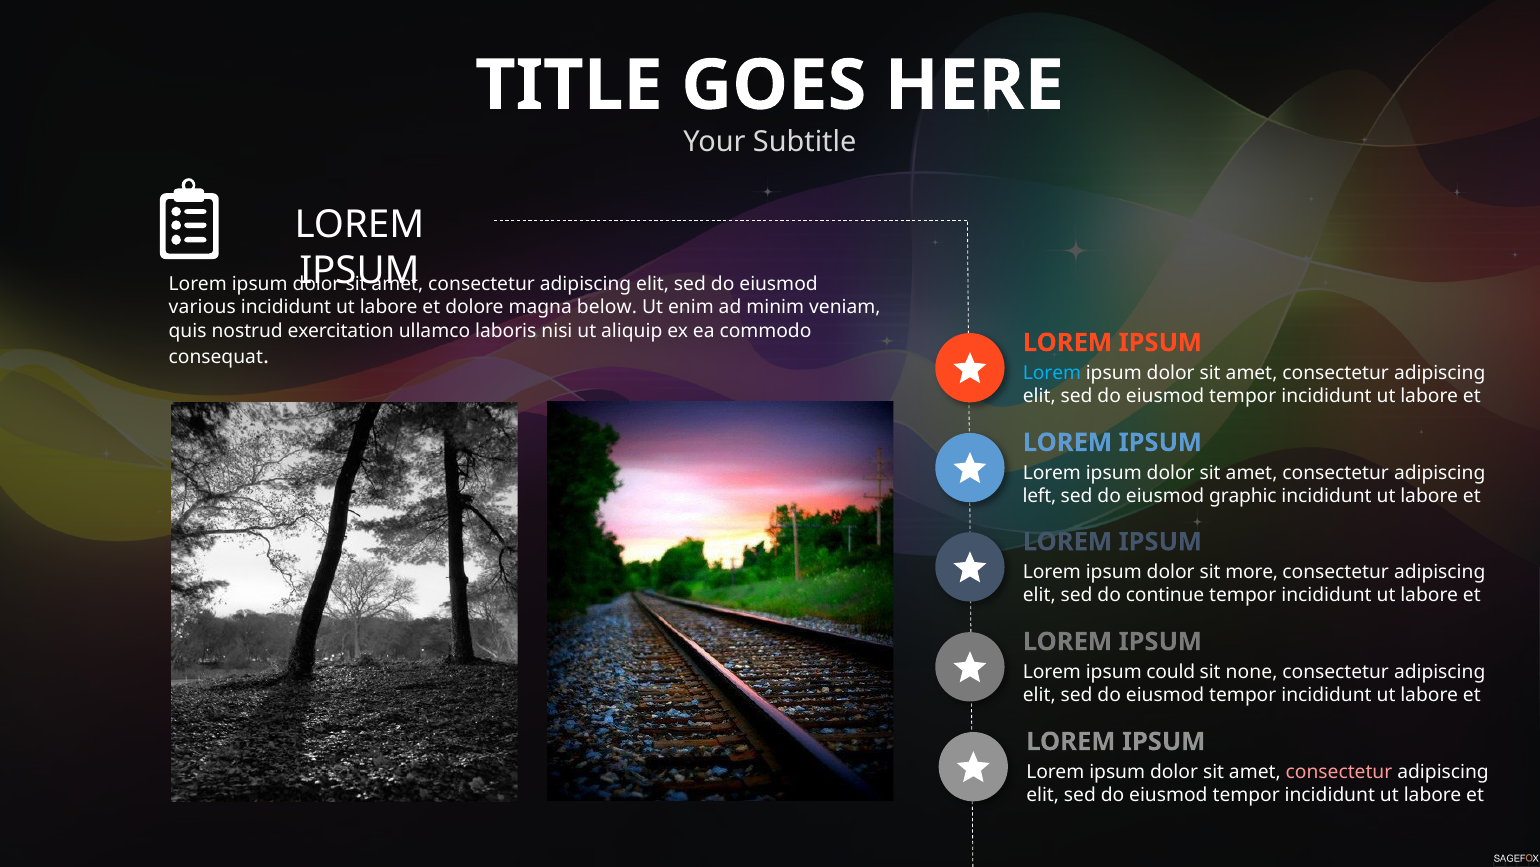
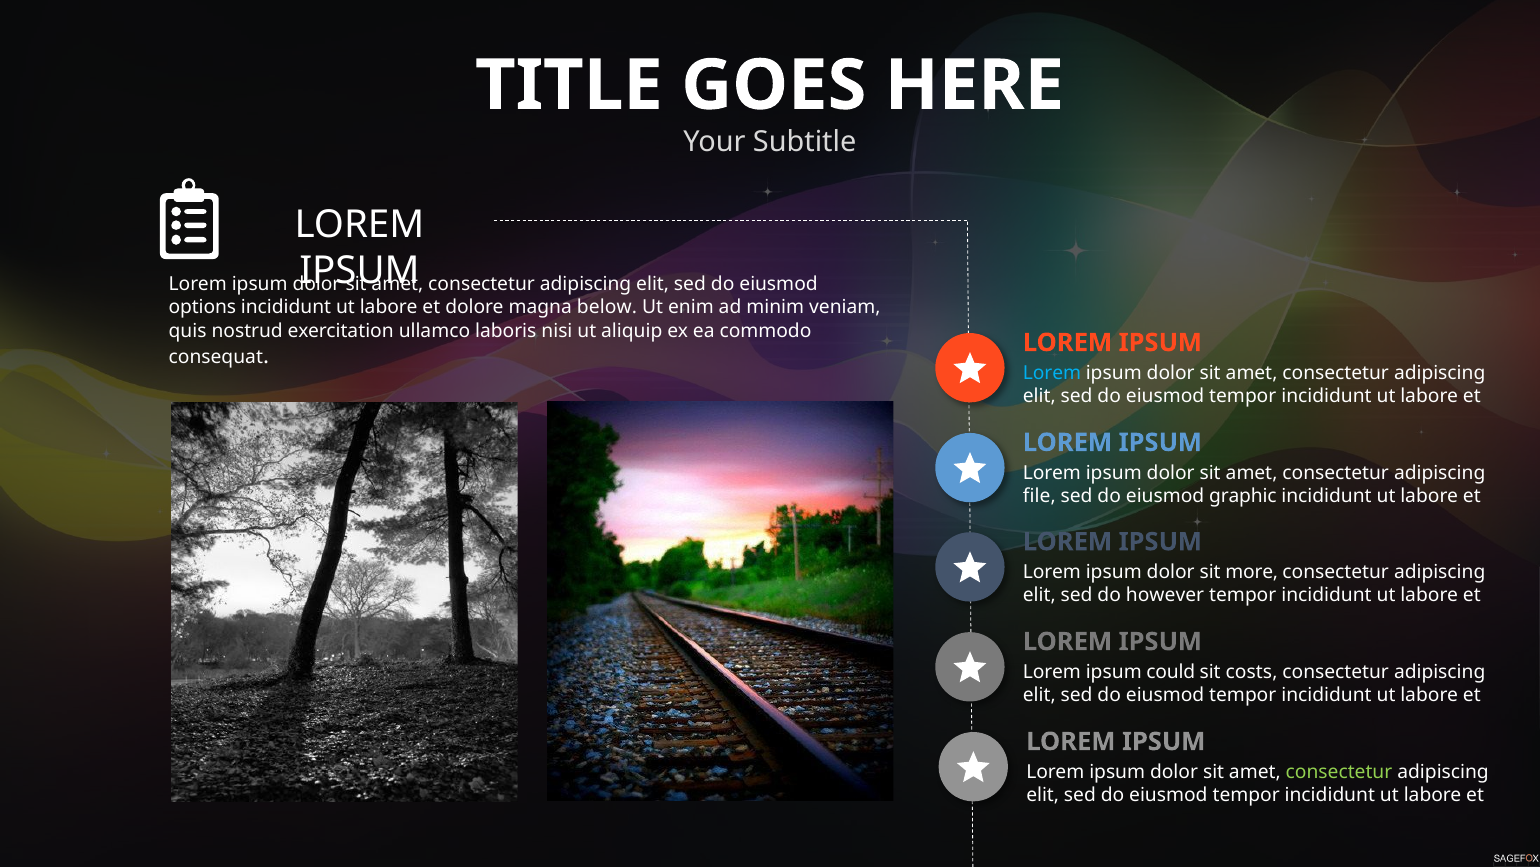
various: various -> options (202, 307)
left: left -> file (1039, 496)
continue: continue -> however (1165, 595)
none: none -> costs (1252, 672)
consectetur colour: pink -> light green (1339, 771)
